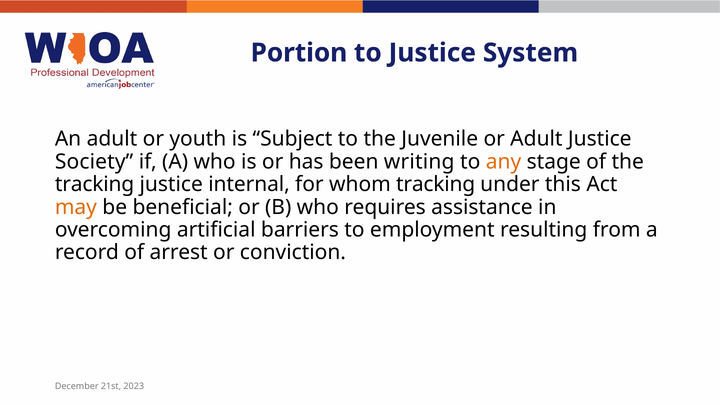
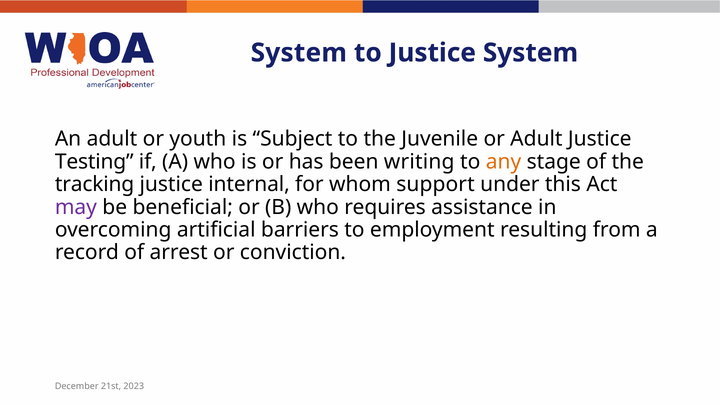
Portion: Portion -> System (299, 53)
Society: Society -> Testing (94, 162)
whom tracking: tracking -> support (436, 184)
may colour: orange -> purple (76, 207)
